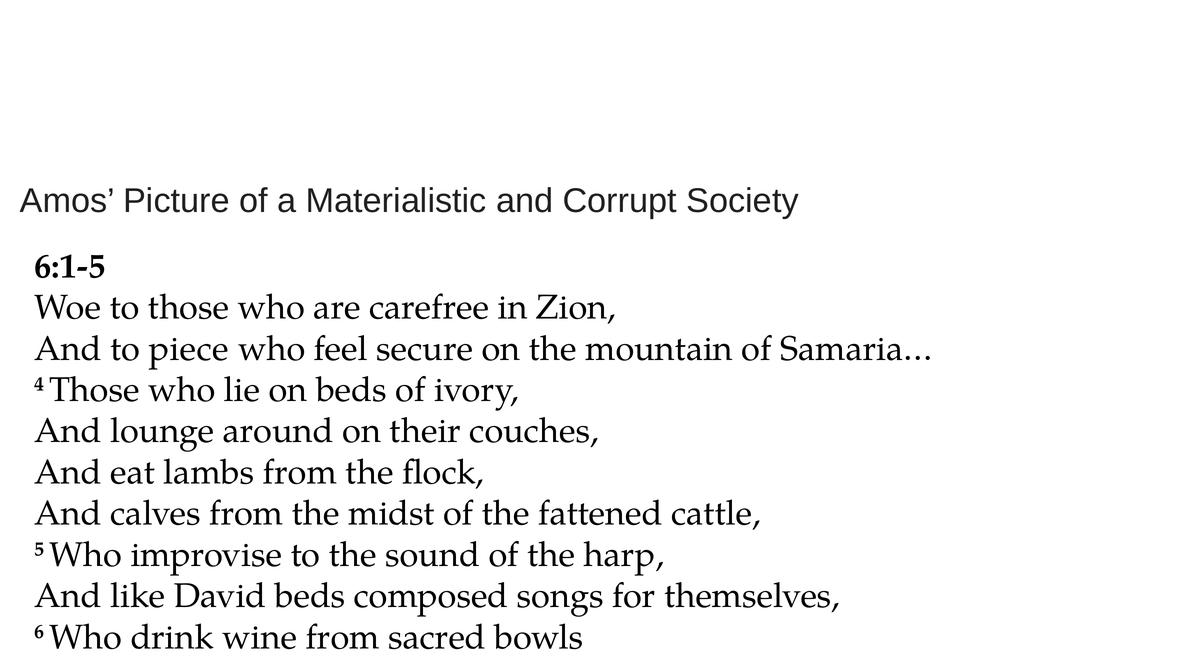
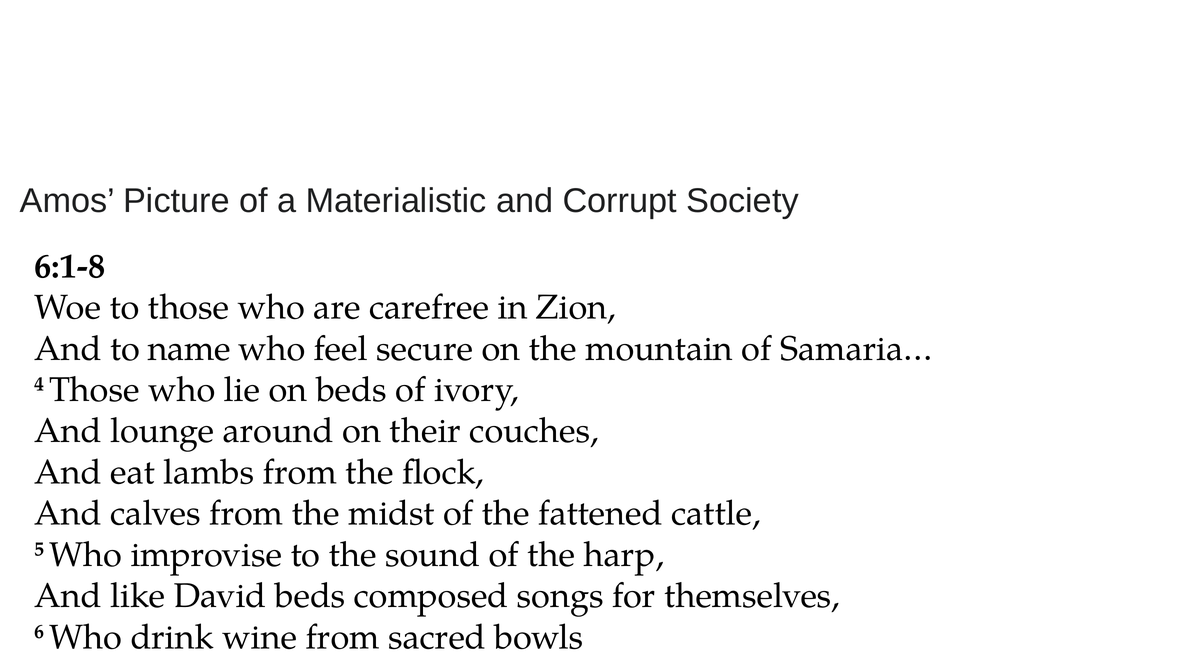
6:1-5: 6:1-5 -> 6:1-8 (70, 266)
piece: piece -> name (189, 349)
